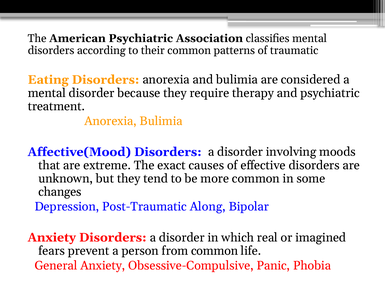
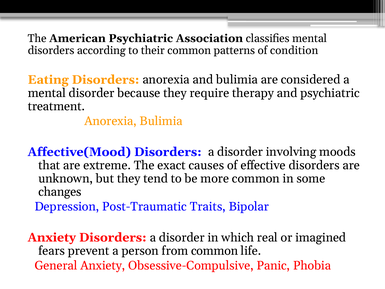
traumatic: traumatic -> condition (294, 50)
Along: Along -> Traits (208, 206)
